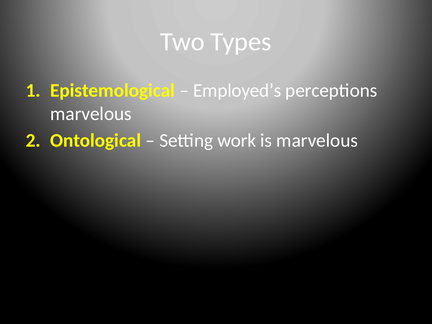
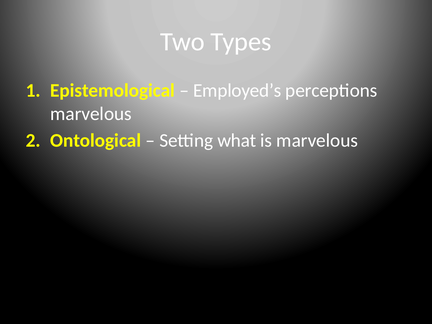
work: work -> what (237, 141)
